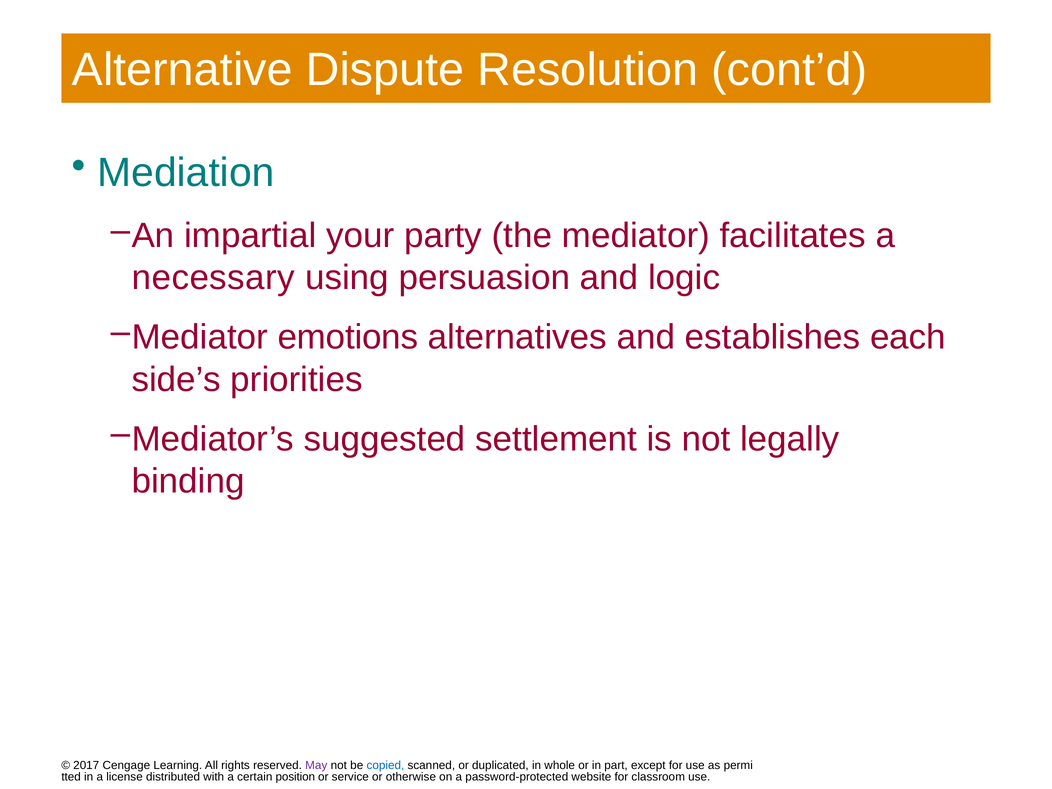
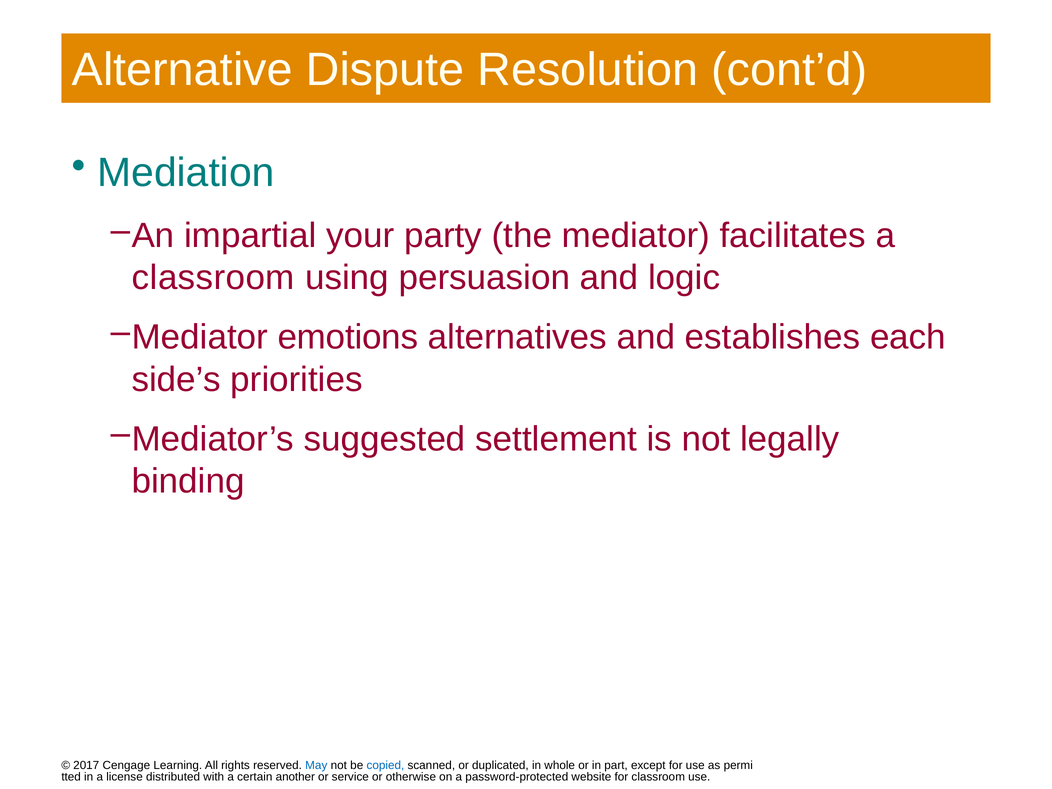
necessary: necessary -> classroom (213, 278)
May colour: purple -> blue (316, 765)
position: position -> another (295, 777)
